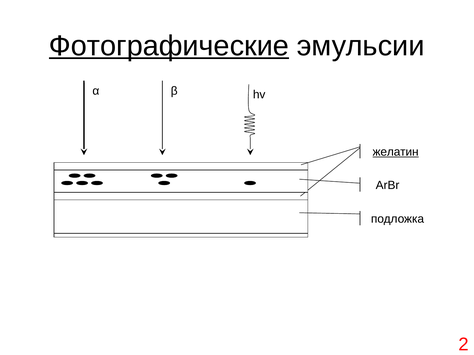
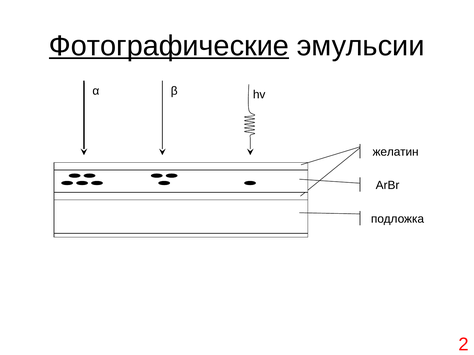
желатин underline: present -> none (396, 152)
